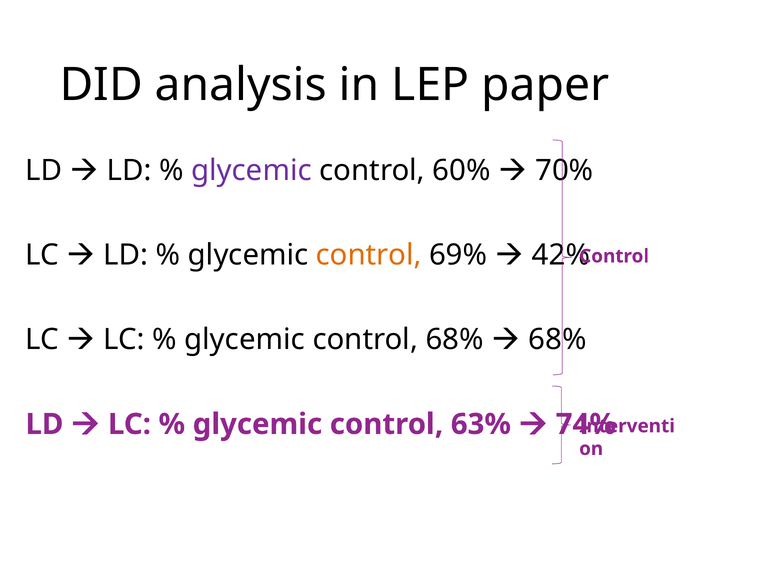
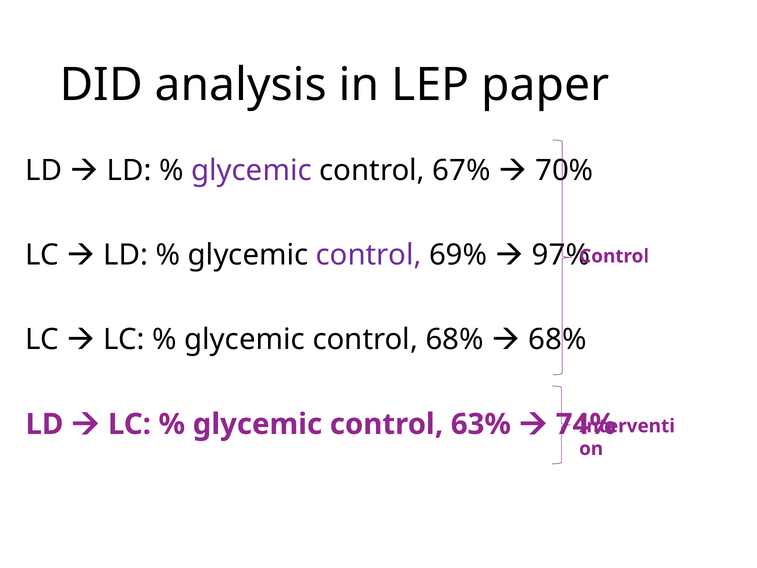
60%: 60% -> 67% (462, 171)
control colour: orange -> purple (369, 255)
42%: 42% -> 97% (561, 255)
